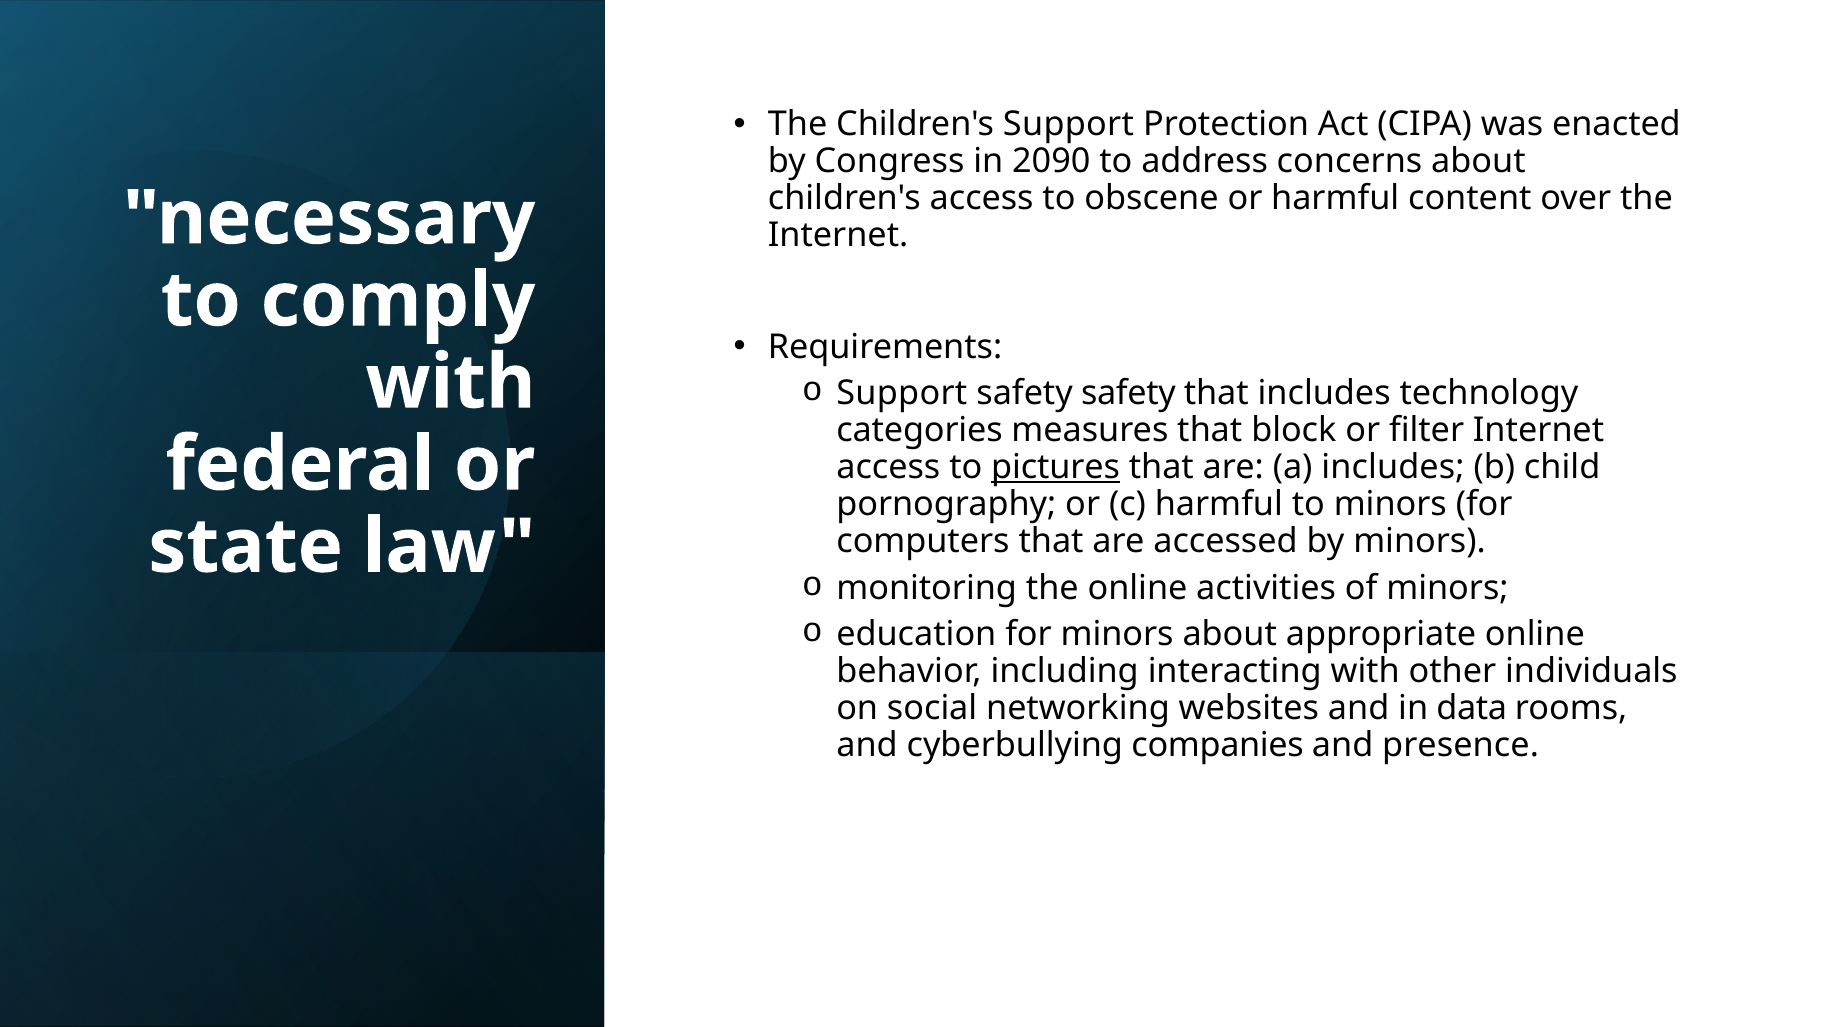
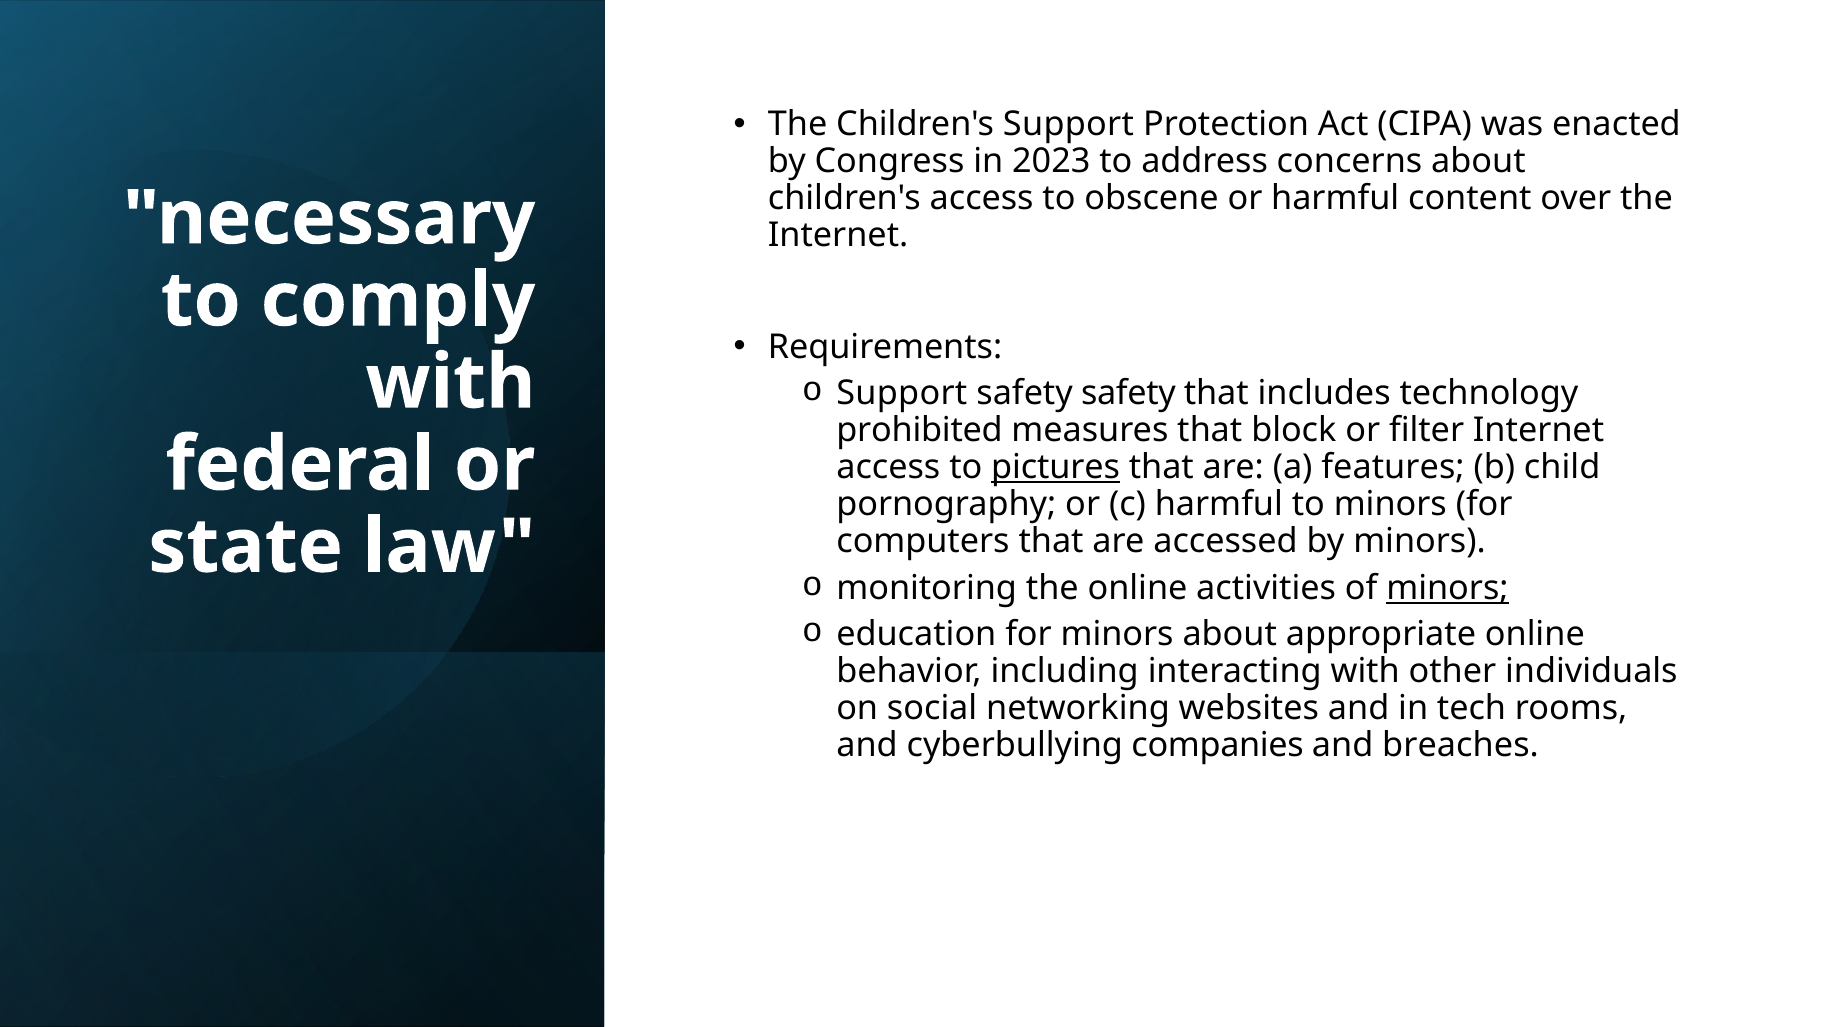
2090: 2090 -> 2023 (1051, 161)
categories: categories -> prohibited (920, 430)
a includes: includes -> features (1393, 467)
minors underline: none -> present (1447, 588)
data: data -> tech (1472, 708)
presence: presence -> breaches (1461, 745)
